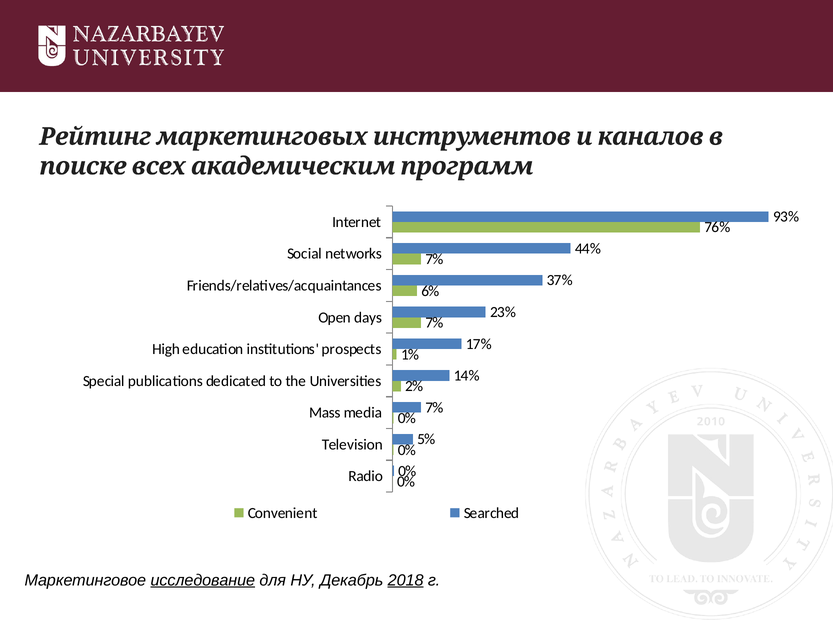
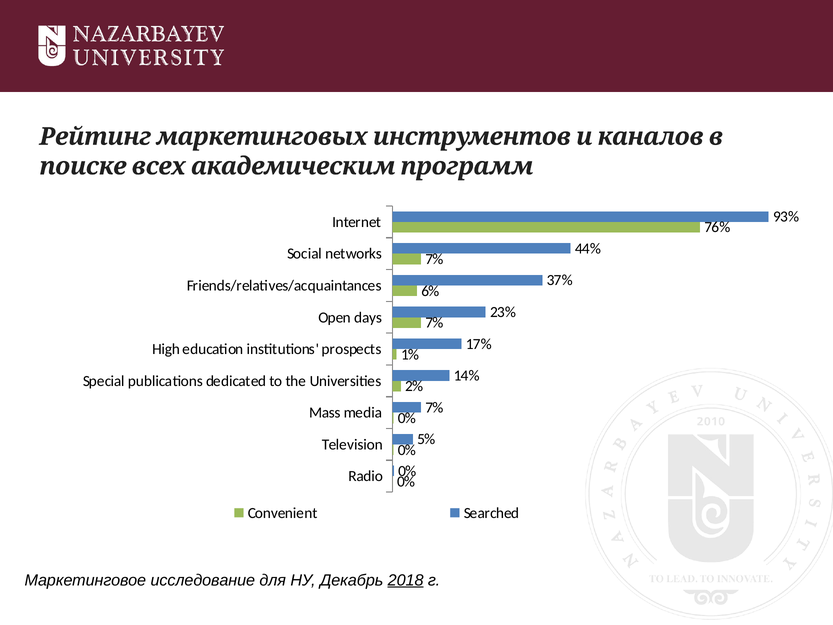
исследование underline: present -> none (203, 580)
